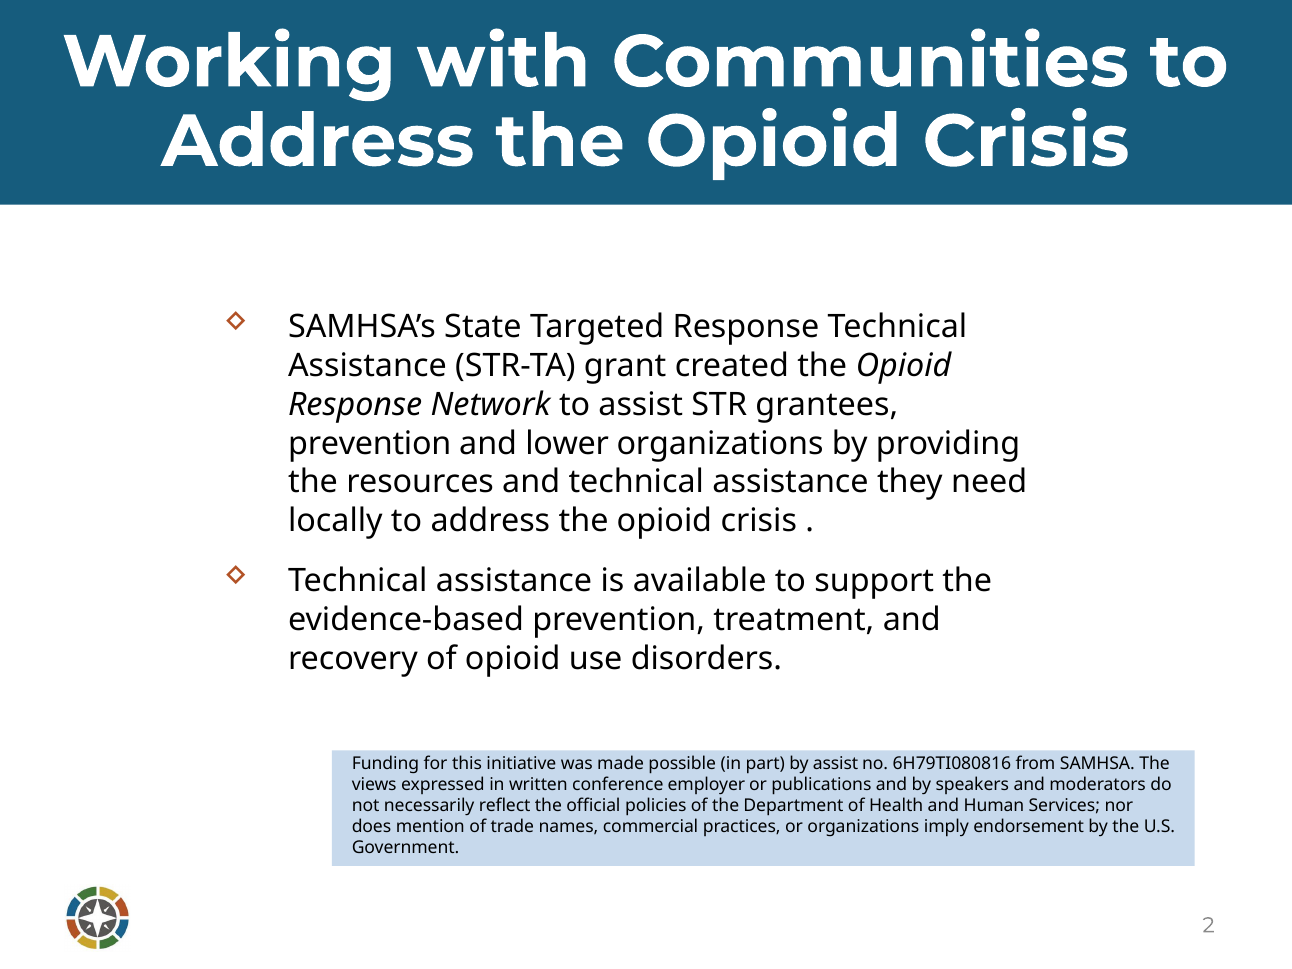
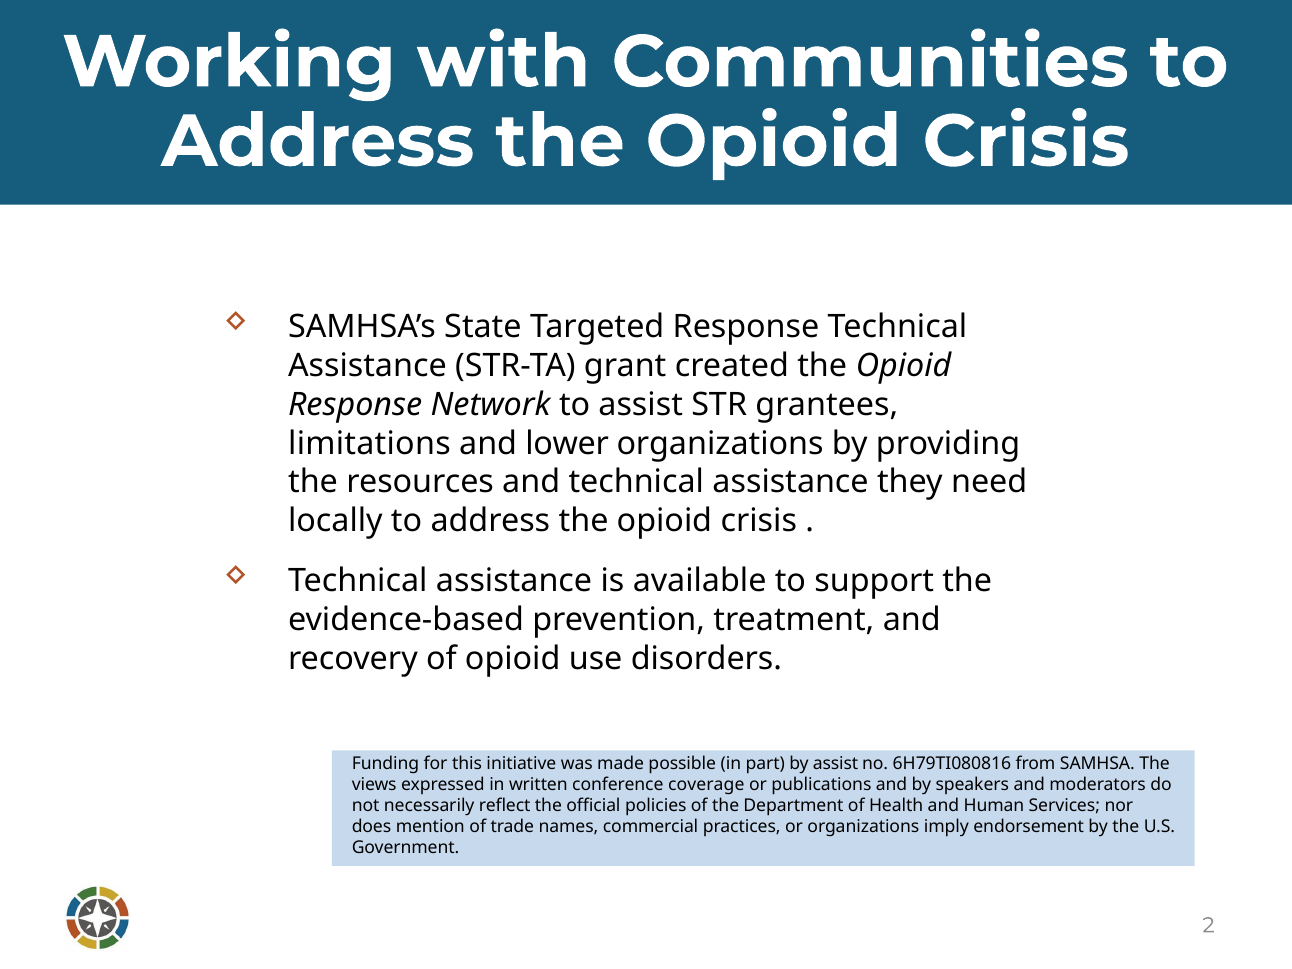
prevention: prevention -> limitations (369, 443)
employer: employer -> coverage (706, 785)
